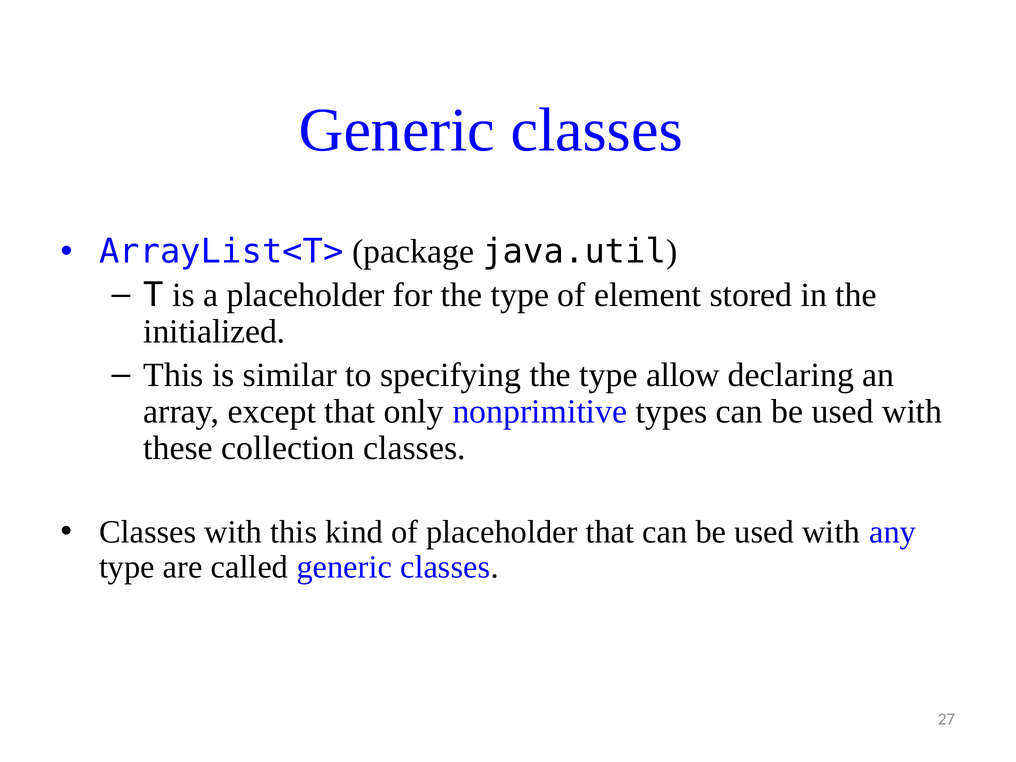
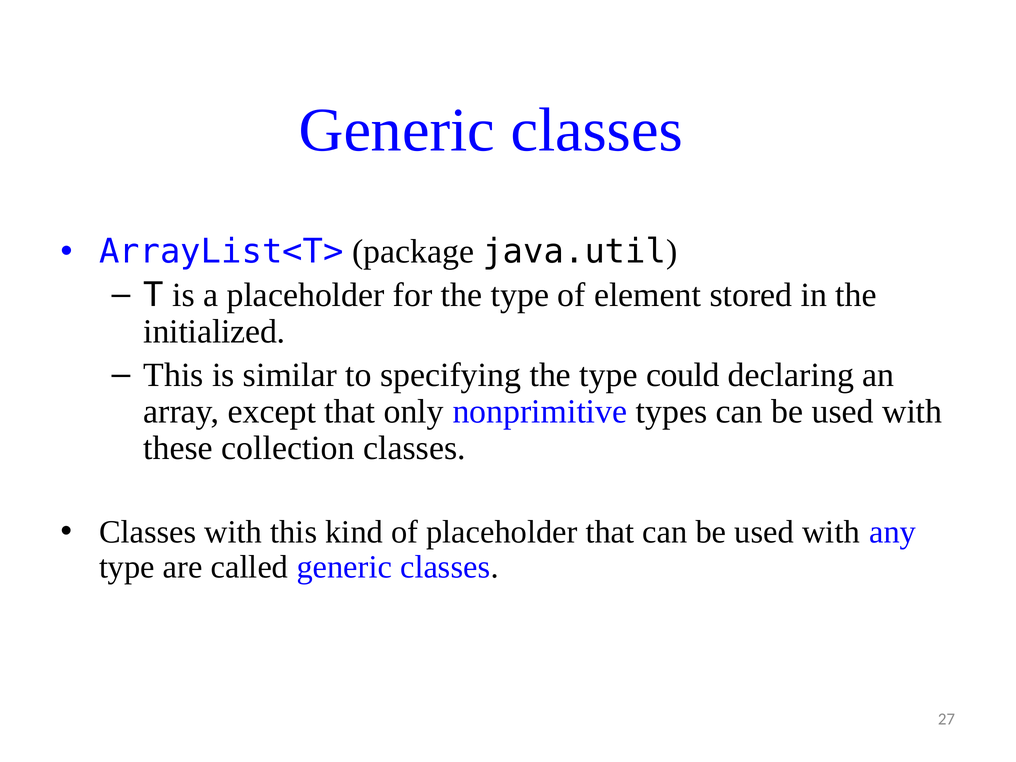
allow: allow -> could (683, 375)
